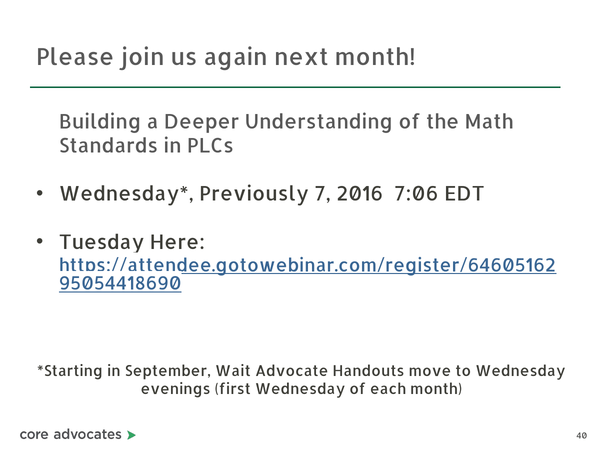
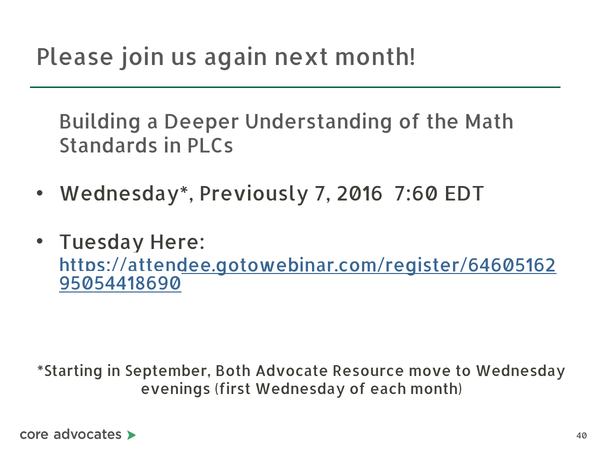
7:06: 7:06 -> 7:60 (416, 194)
Wait: Wait -> Both (233, 372)
Handouts: Handouts -> Resource (368, 372)
